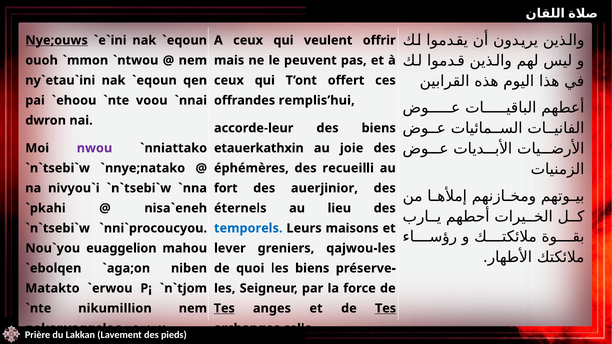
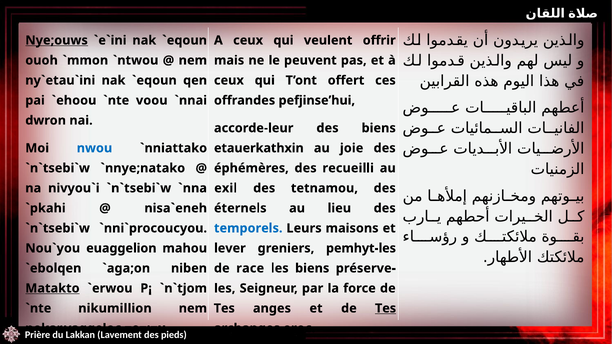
remplis’hui: remplis’hui -> pefjinse’hui (317, 100)
nwou colour: purple -> blue (94, 148)
fort: fort -> exil (226, 188)
auerjinior: auerjinior -> tetnamou (324, 188)
qajwou-les: qajwou-les -> pemhyt-les (361, 248)
quoi: quoi -> race (250, 268)
Matakto underline: none -> present (52, 288)
Tes underline: present -> none (224, 309)
celle: celle -> eroc (299, 329)
